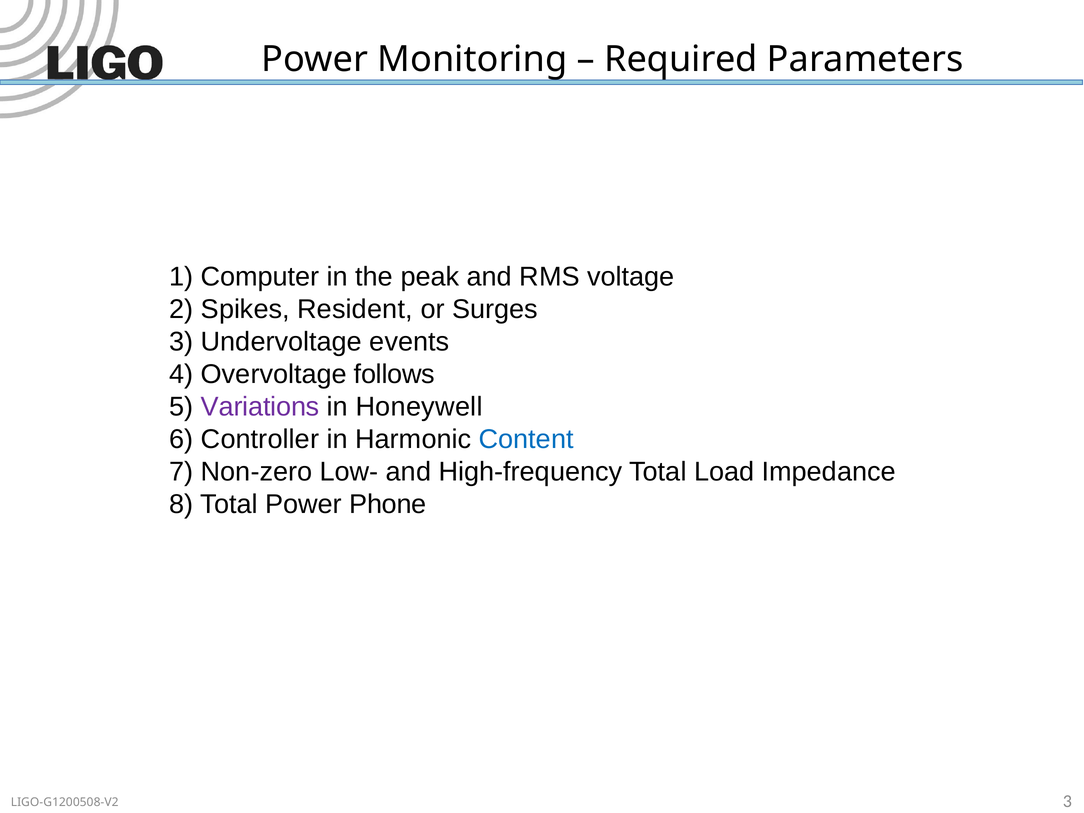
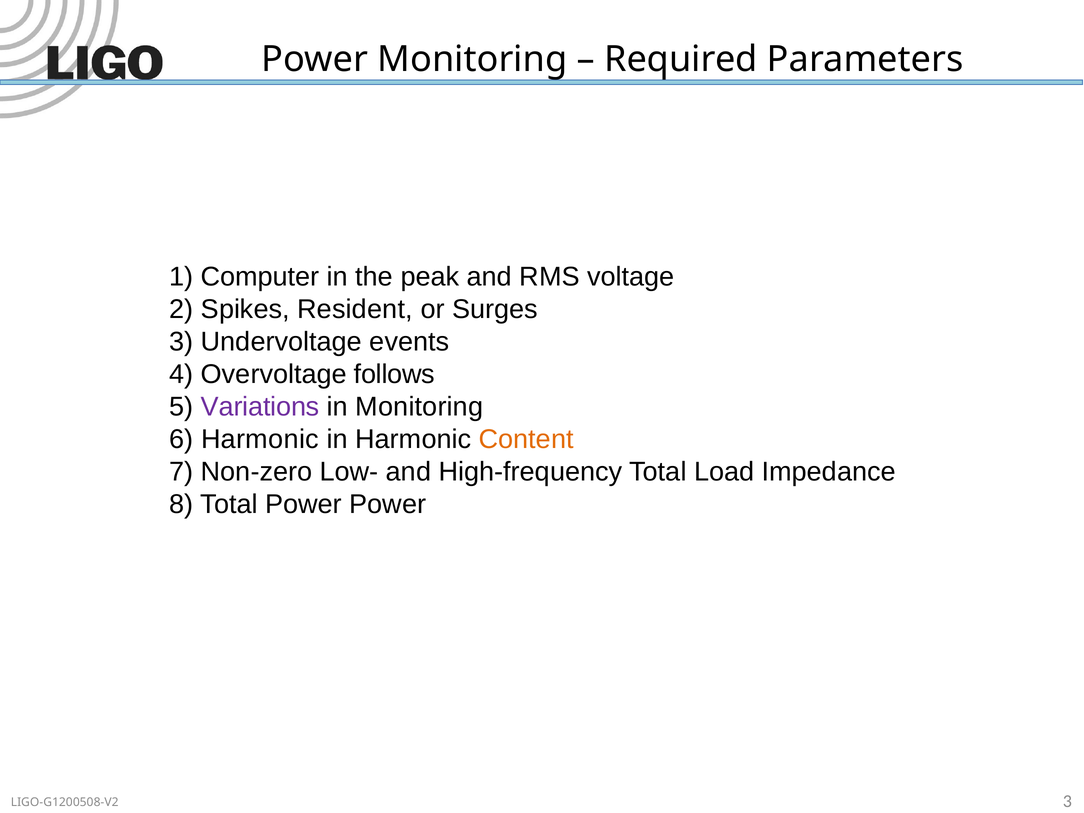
in Honeywell: Honeywell -> Monitoring (419, 407)
6 Controller: Controller -> Harmonic (260, 439)
Content colour: blue -> orange (526, 439)
Power Phone: Phone -> Power (388, 504)
